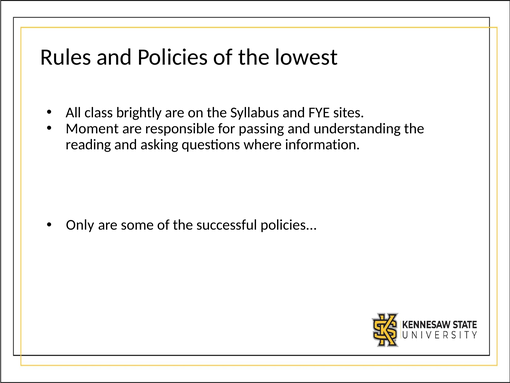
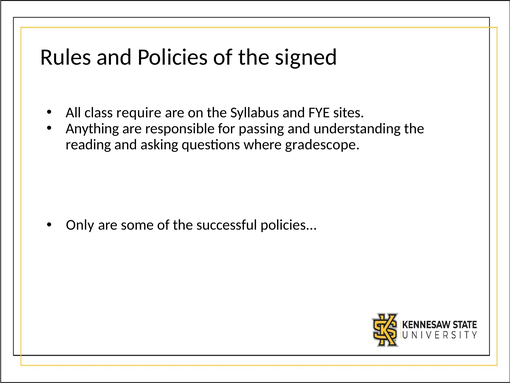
lowest: lowest -> signed (306, 57)
brightly: brightly -> require (139, 112)
Moment: Moment -> Anything (92, 128)
information: information -> gradescope (322, 144)
